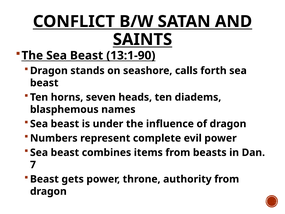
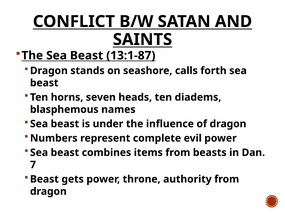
13:1-90: 13:1-90 -> 13:1-87 (131, 55)
